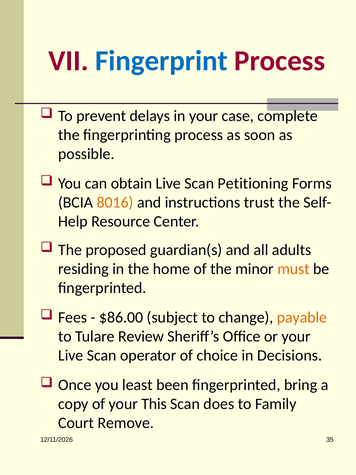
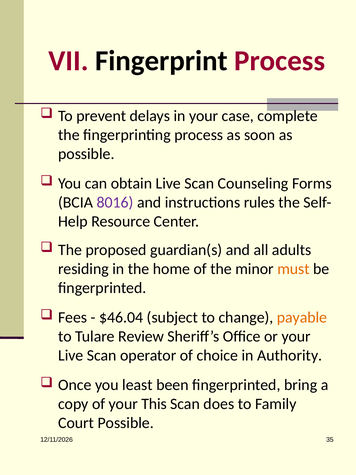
Fingerprint colour: blue -> black (161, 61)
Petitioning: Petitioning -> Counseling (253, 183)
8016 colour: orange -> purple (115, 202)
trust: trust -> rules (259, 202)
$86.00: $86.00 -> $46.04 (121, 317)
Decisions: Decisions -> Authority (290, 355)
Court Remove: Remove -> Possible (126, 423)
